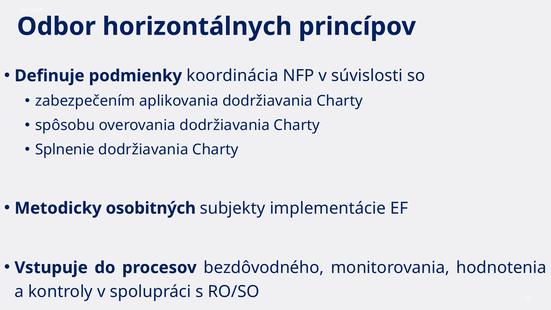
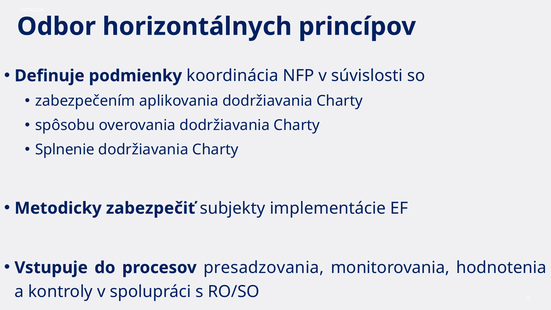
osobitných: osobitných -> zabezpečiť (151, 208)
bezdôvodného: bezdôvodného -> presadzovania (264, 268)
